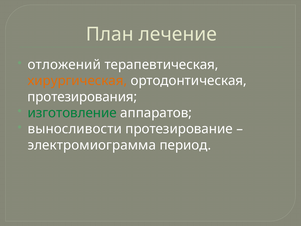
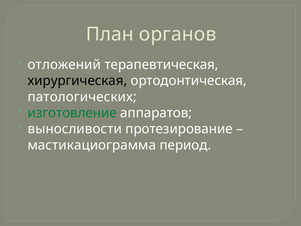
лечение: лечение -> органов (178, 34)
хирургическая colour: orange -> black (77, 81)
протезирования: протезирования -> патологических (82, 97)
электромиограмма: электромиограмма -> мастикациограмма (92, 145)
